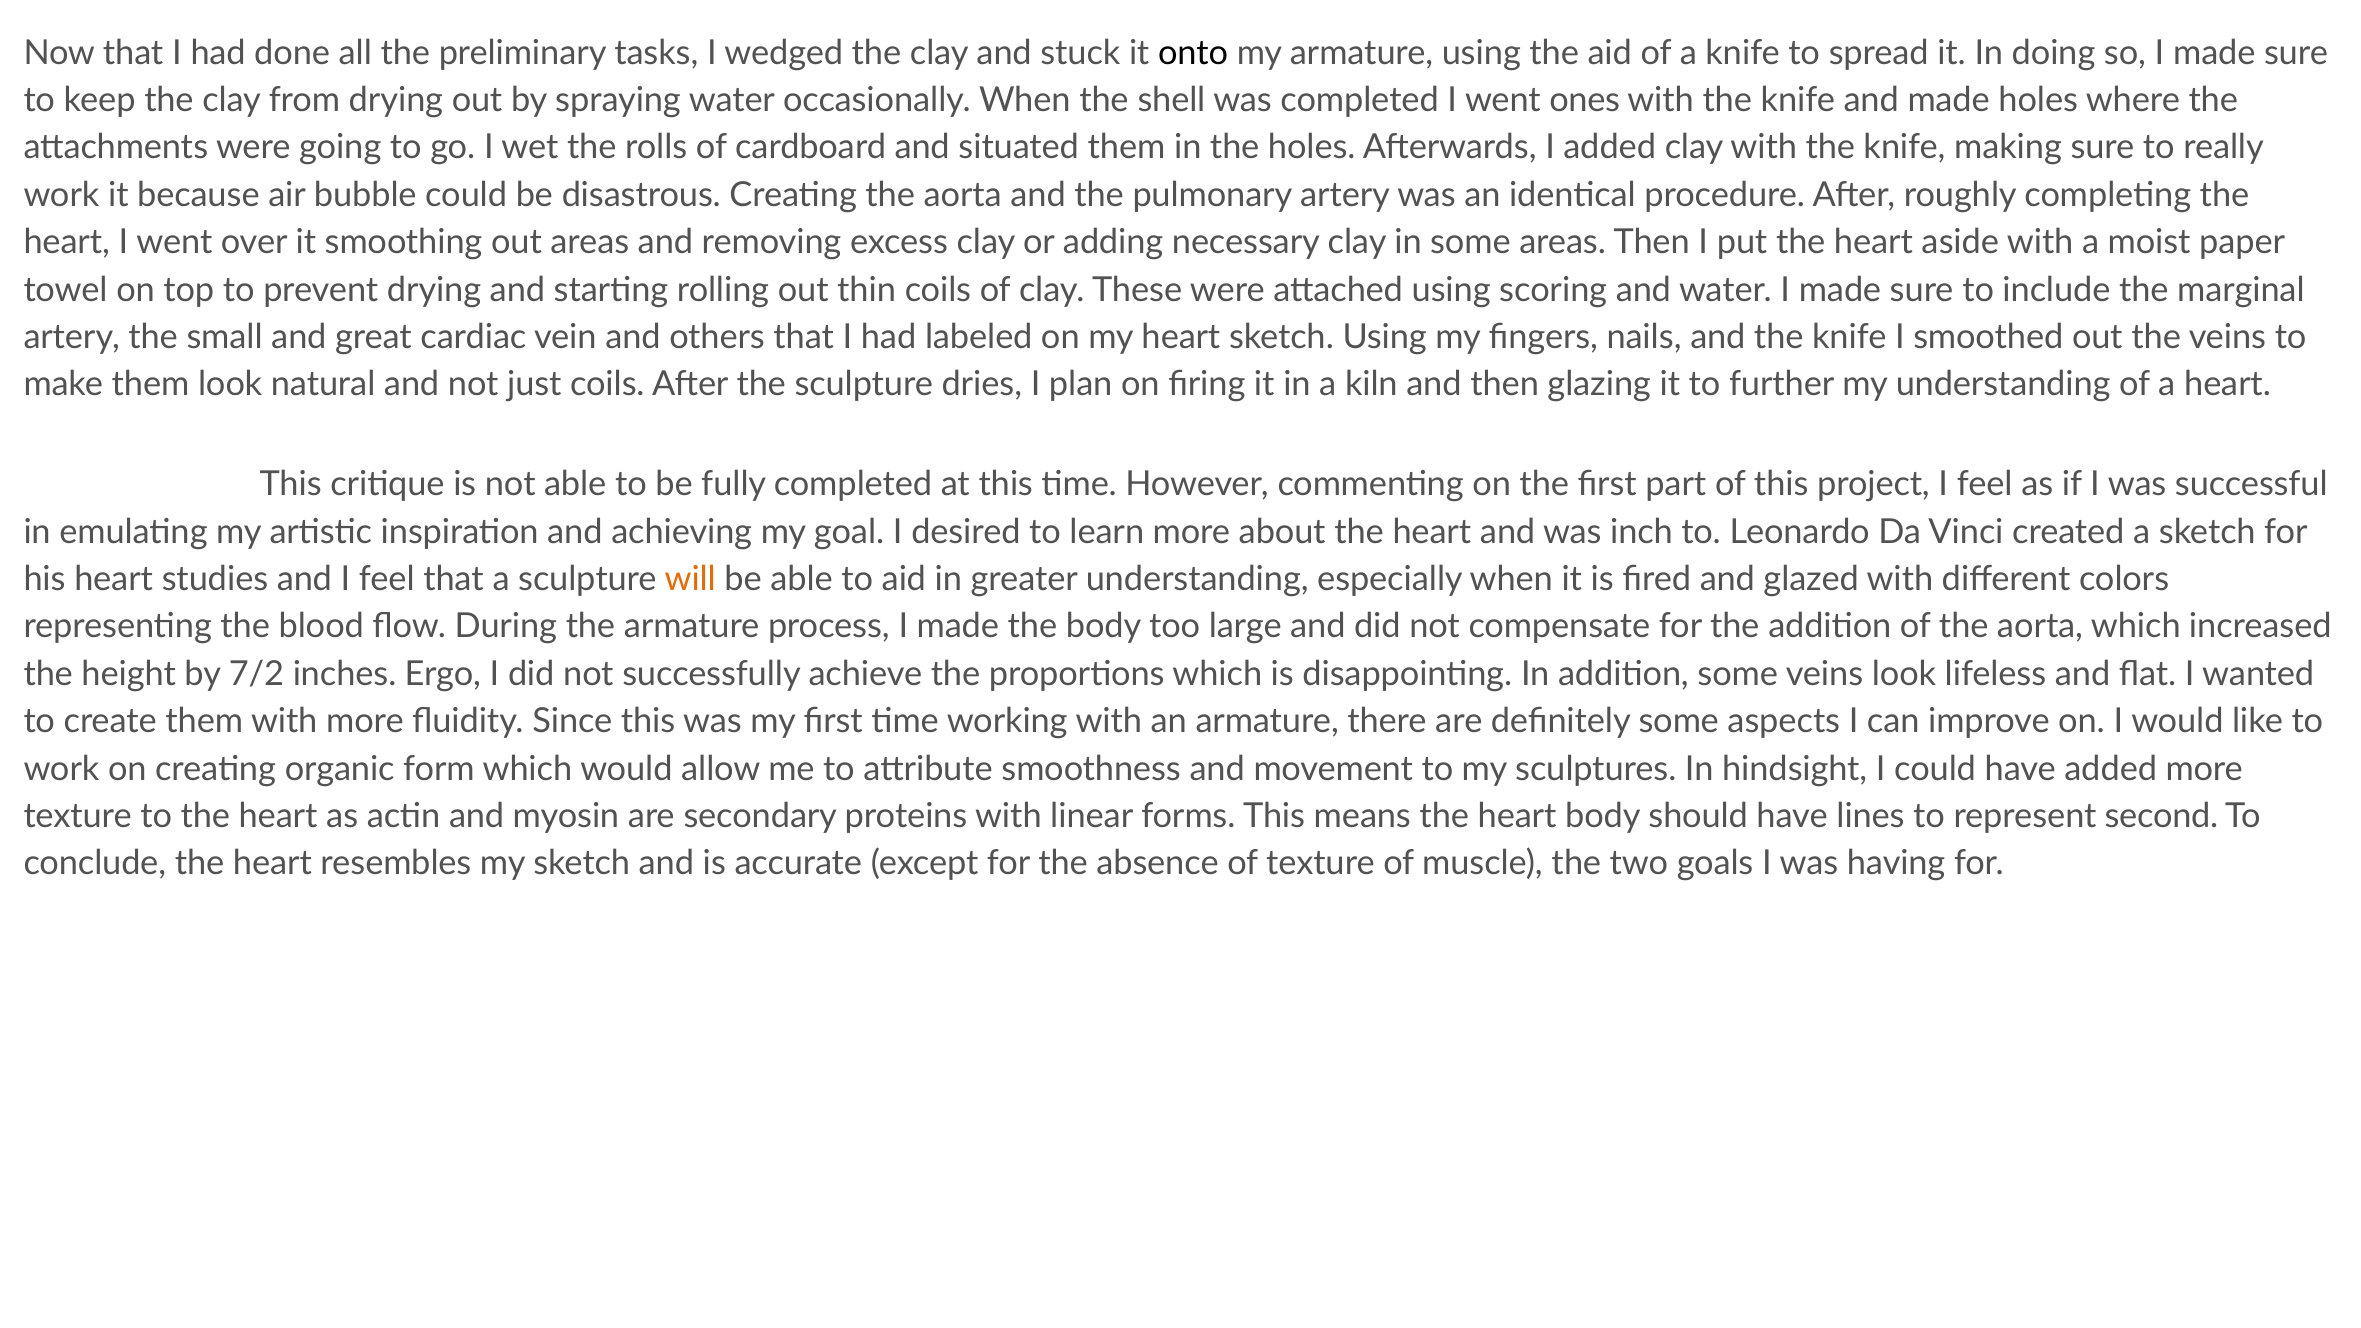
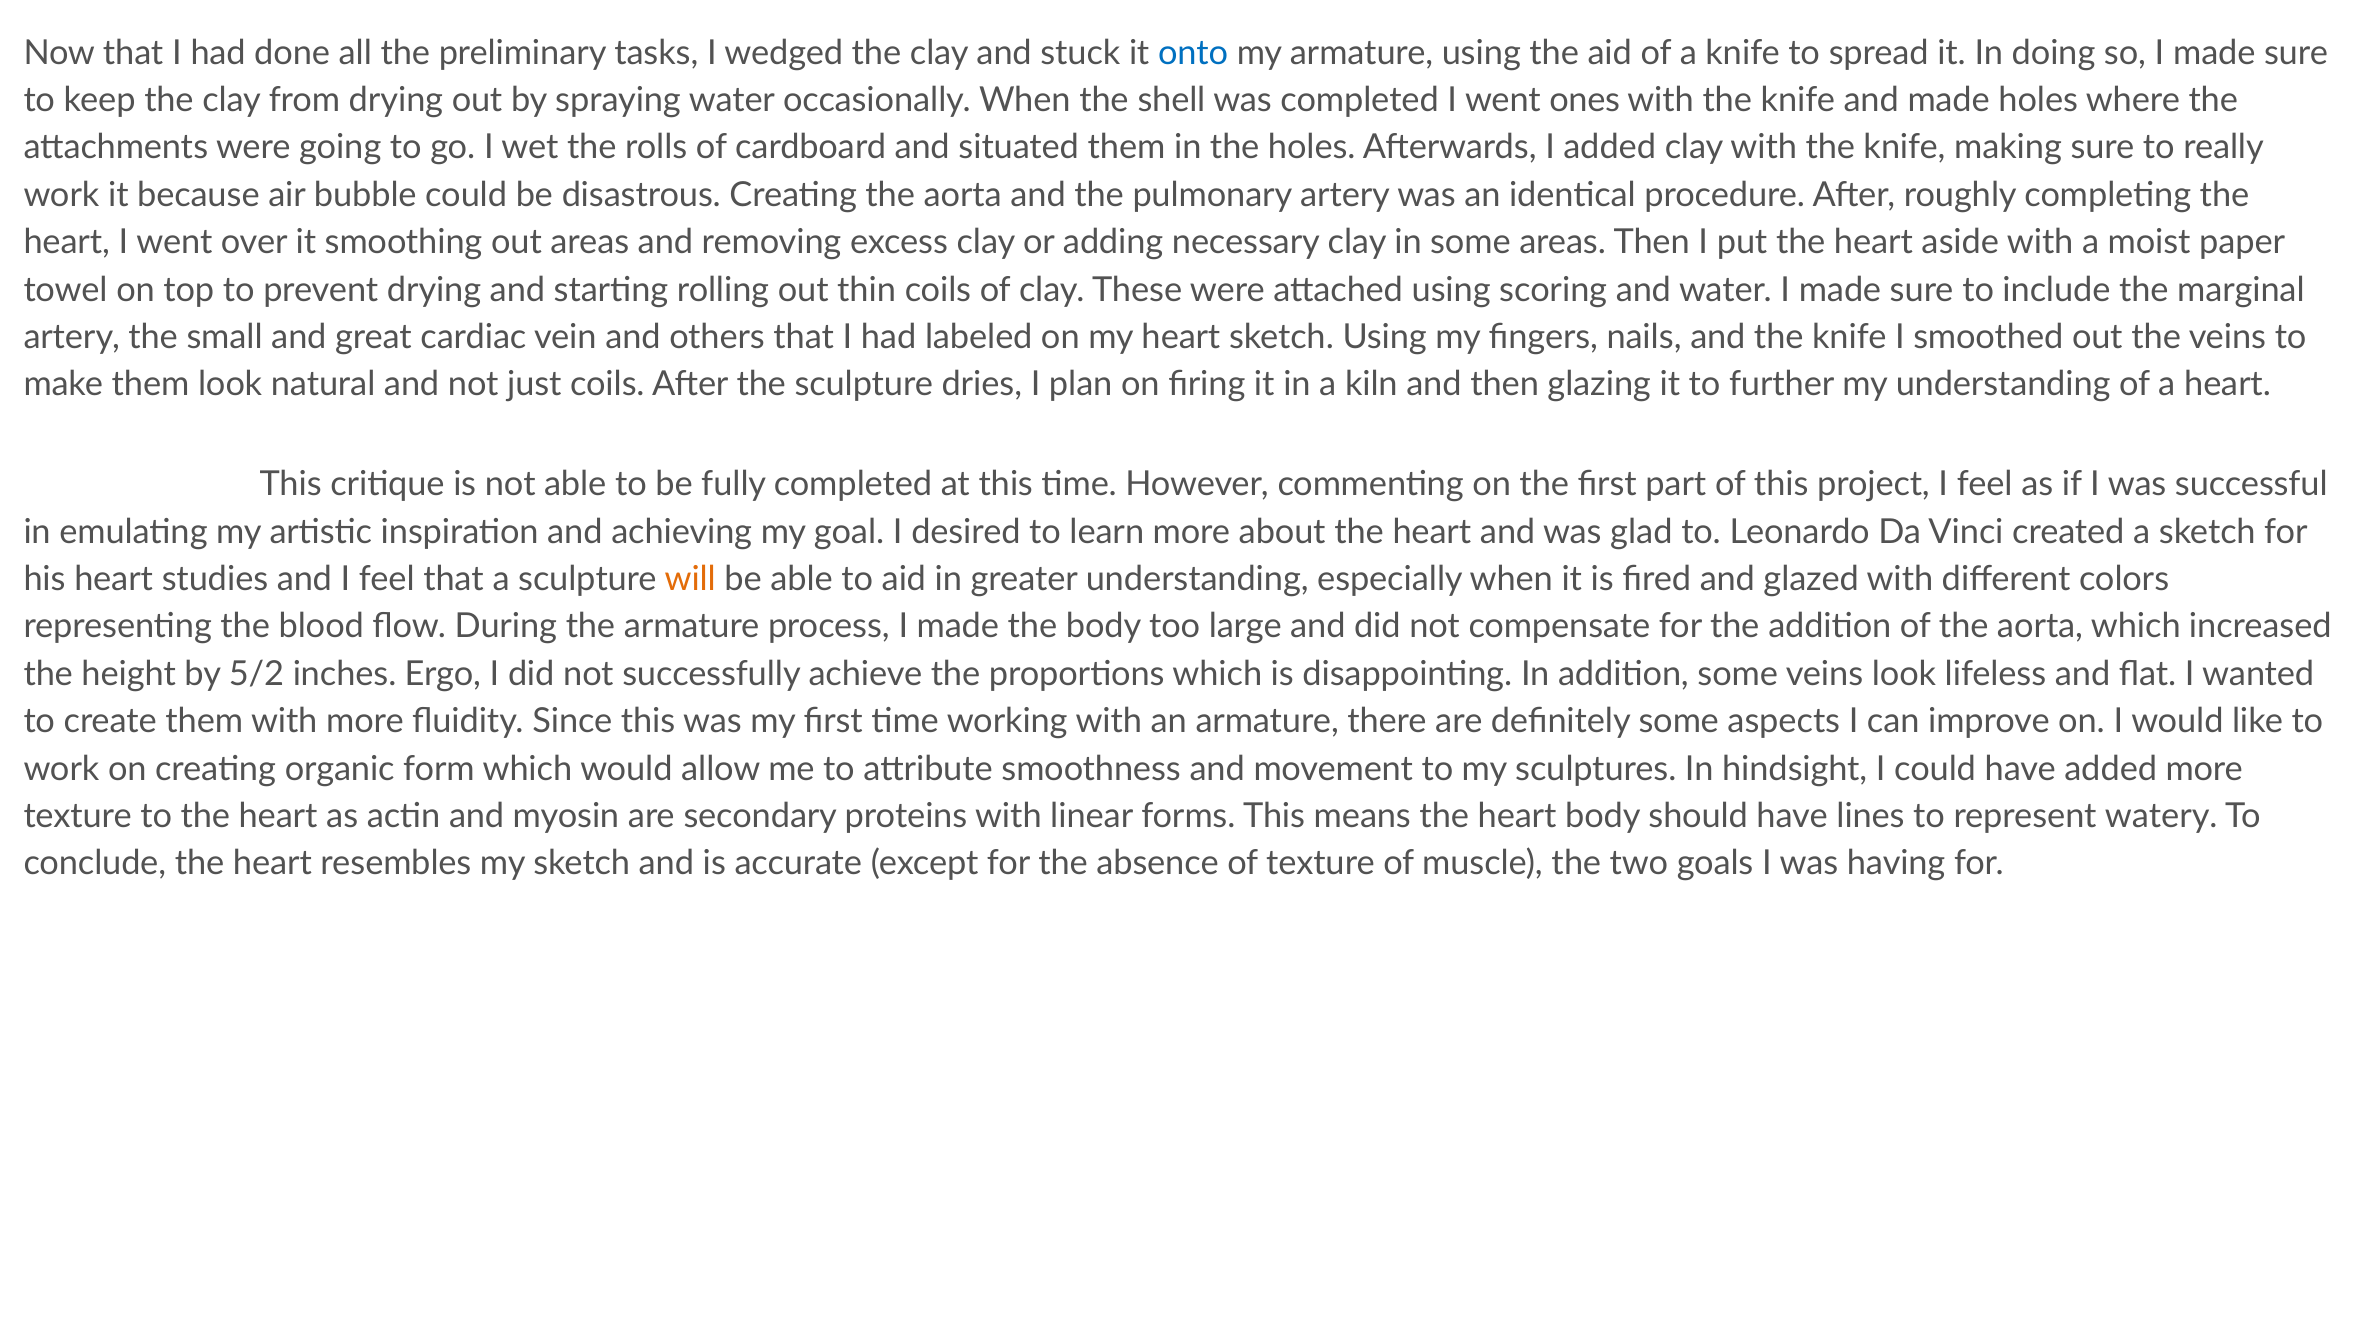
onto colour: black -> blue (1193, 53)
inch: inch -> glad (1641, 532)
7/2: 7/2 -> 5/2 (256, 674)
second: second -> watery (2161, 816)
